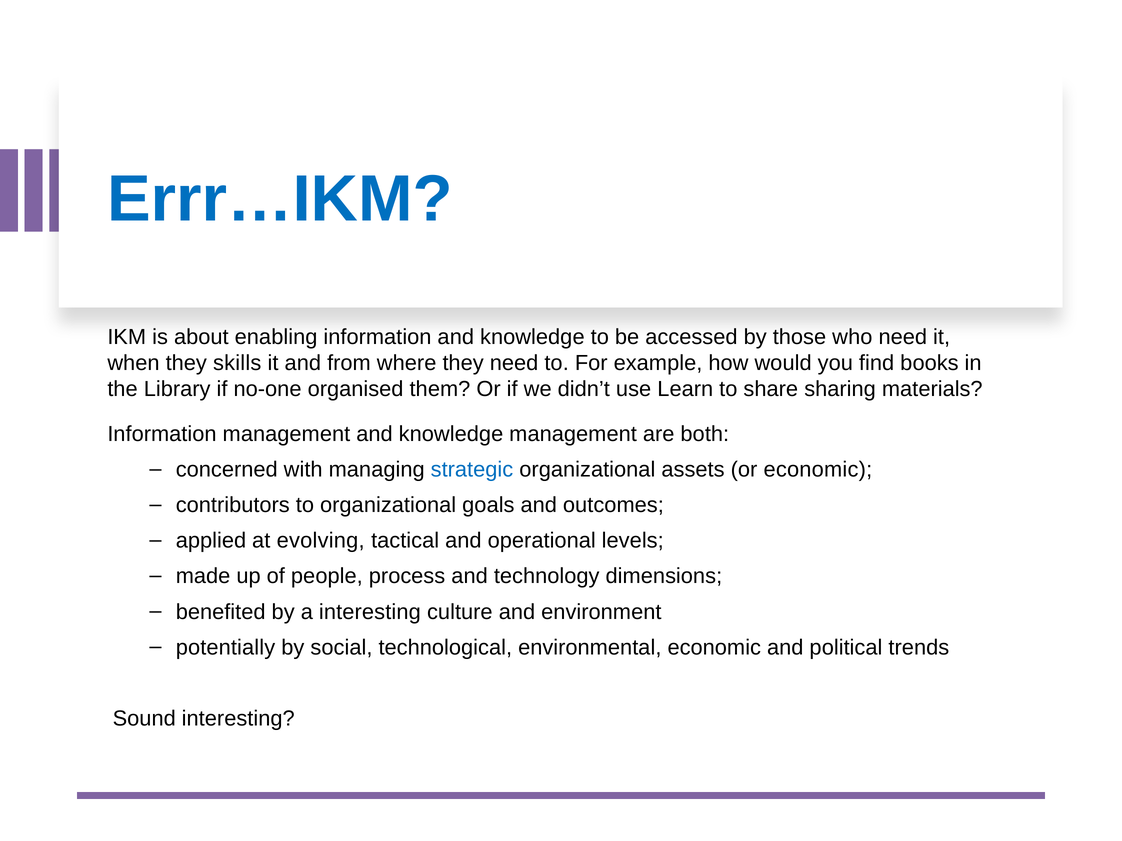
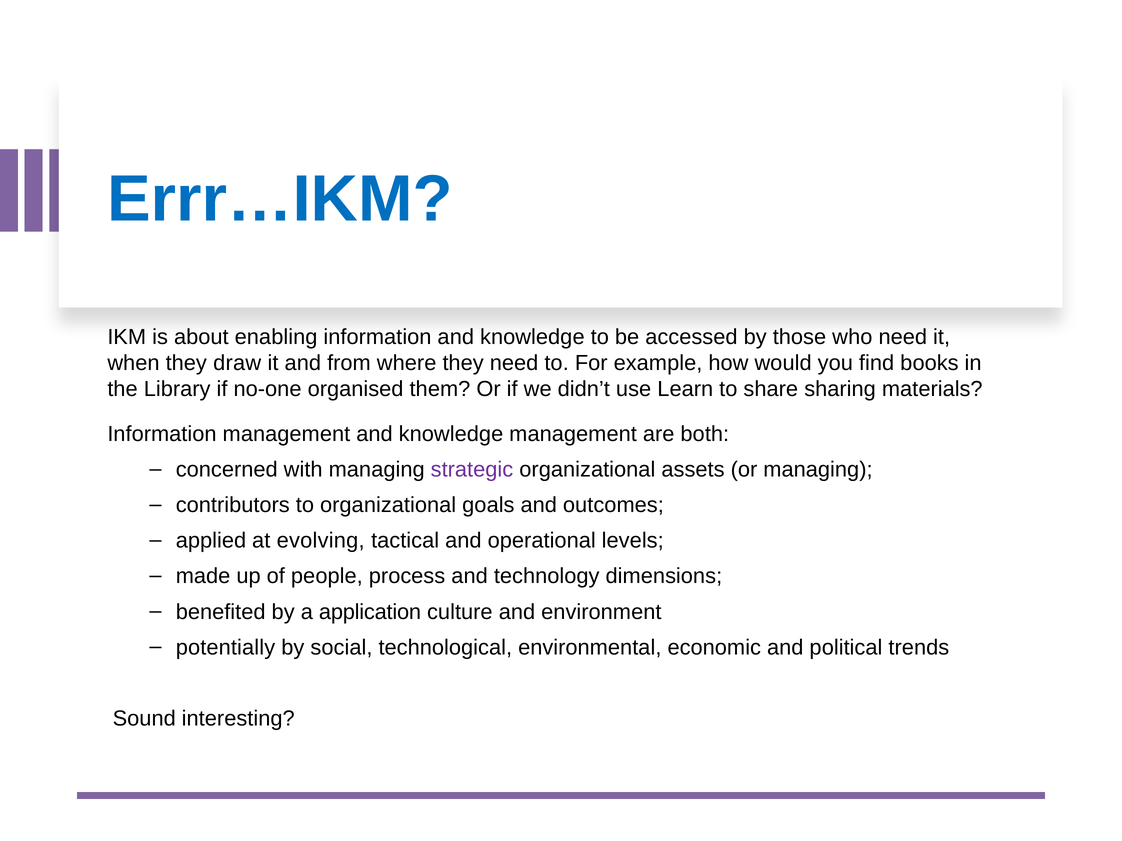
skills: skills -> draw (237, 363)
strategic colour: blue -> purple (472, 470)
or economic: economic -> managing (818, 470)
a interesting: interesting -> application (370, 612)
